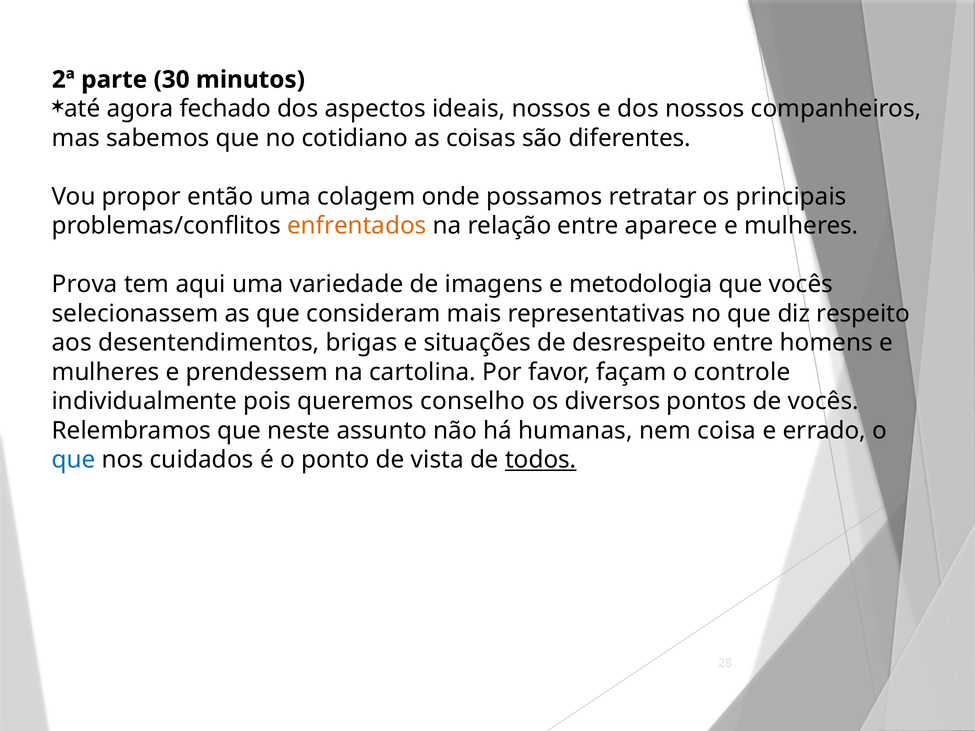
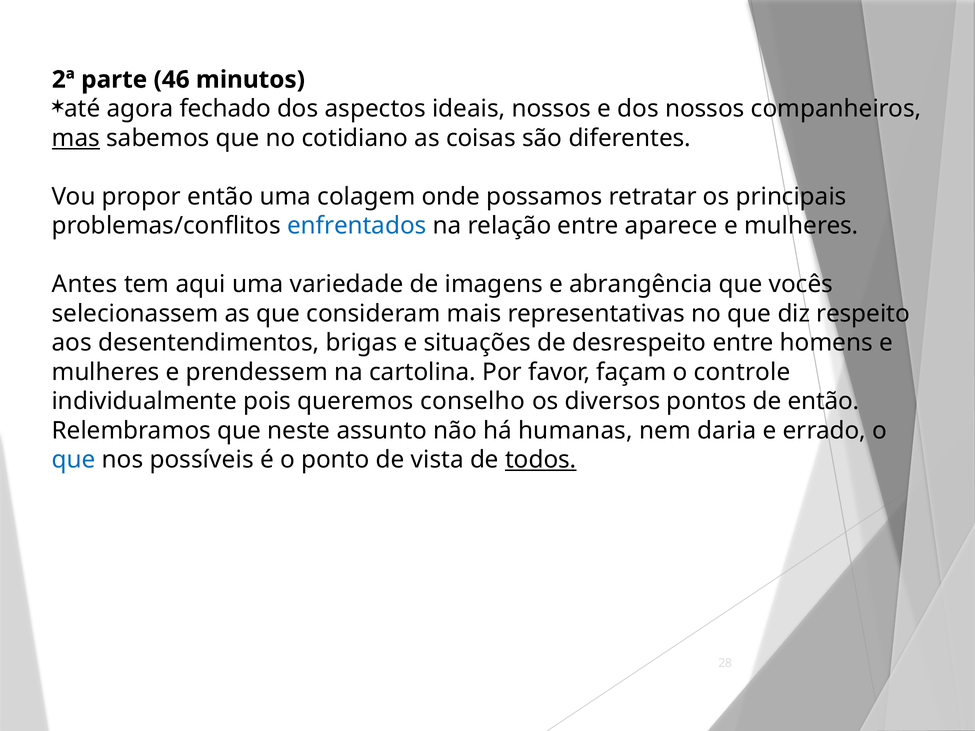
30: 30 -> 46 (172, 80)
mas underline: none -> present (76, 138)
enfrentados colour: orange -> blue (357, 226)
Prova: Prova -> Antes (85, 284)
metodologia: metodologia -> abrangência (641, 284)
de vocês: vocês -> então (823, 401)
coisa: coisa -> daria (727, 431)
cuidados: cuidados -> possíveis (202, 460)
